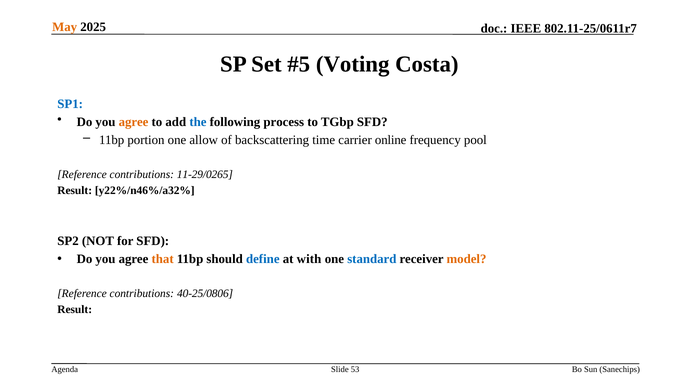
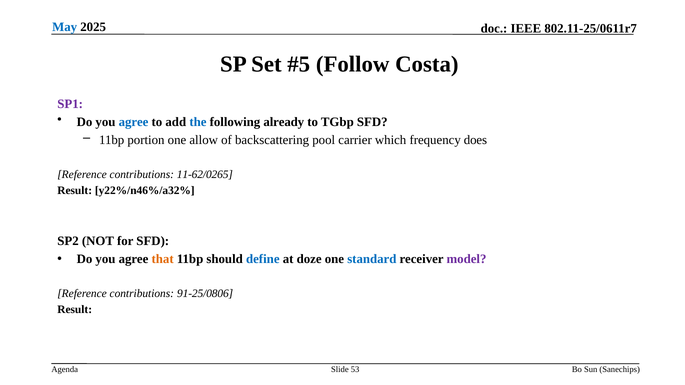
May colour: orange -> blue (65, 27)
Voting: Voting -> Follow (353, 64)
SP1 colour: blue -> purple (70, 104)
agree colour: orange -> blue (134, 122)
process: process -> already (284, 122)
time: time -> pool (324, 140)
online: online -> which (391, 140)
pool: pool -> does (475, 140)
11-29/0265: 11-29/0265 -> 11-62/0265 (205, 175)
with: with -> doze (309, 259)
model colour: orange -> purple (466, 259)
40-25/0806: 40-25/0806 -> 91-25/0806 (205, 294)
